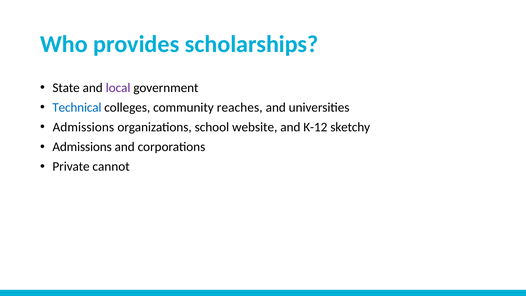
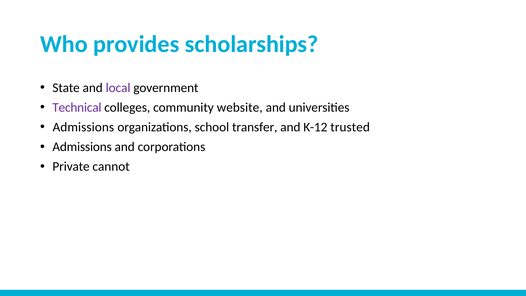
Technical colour: blue -> purple (77, 107)
reaches: reaches -> website (240, 107)
website: website -> transfer (255, 127)
sketchy: sketchy -> trusted (350, 127)
